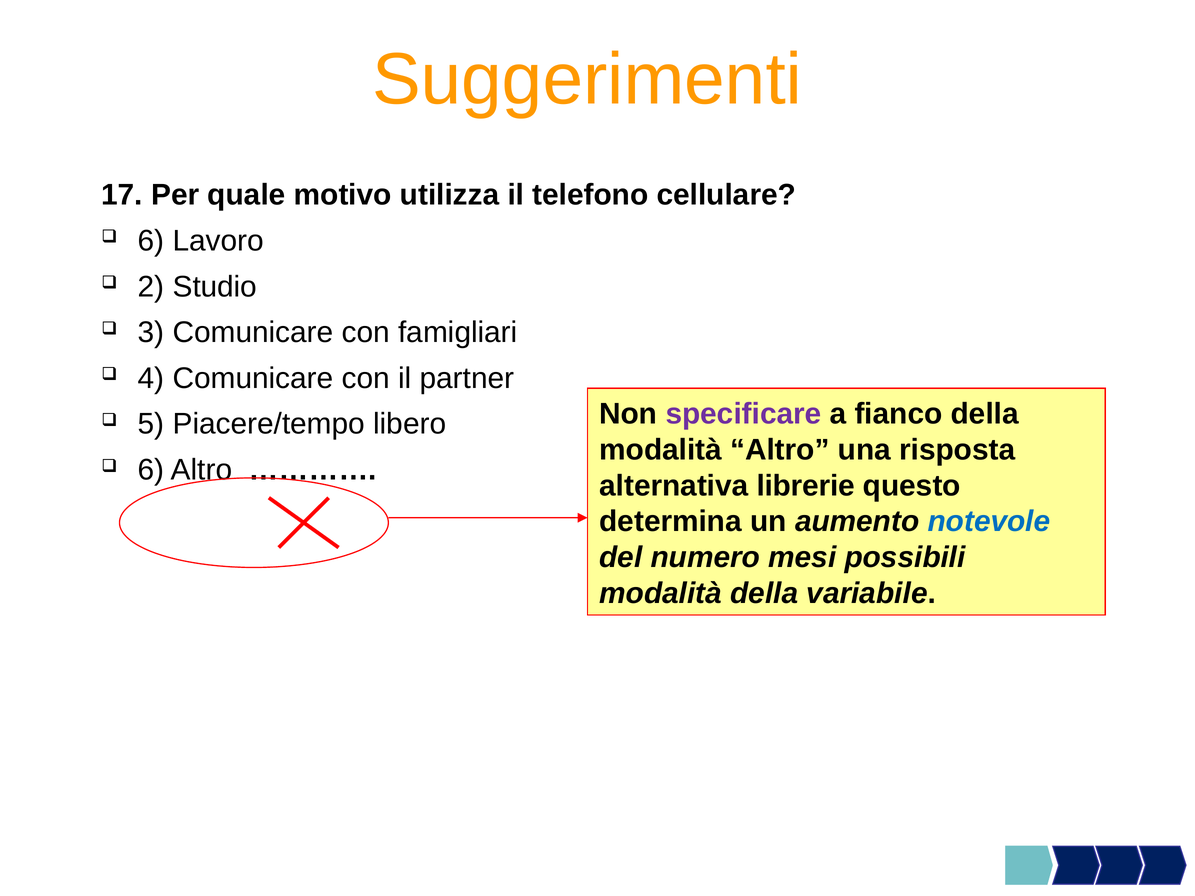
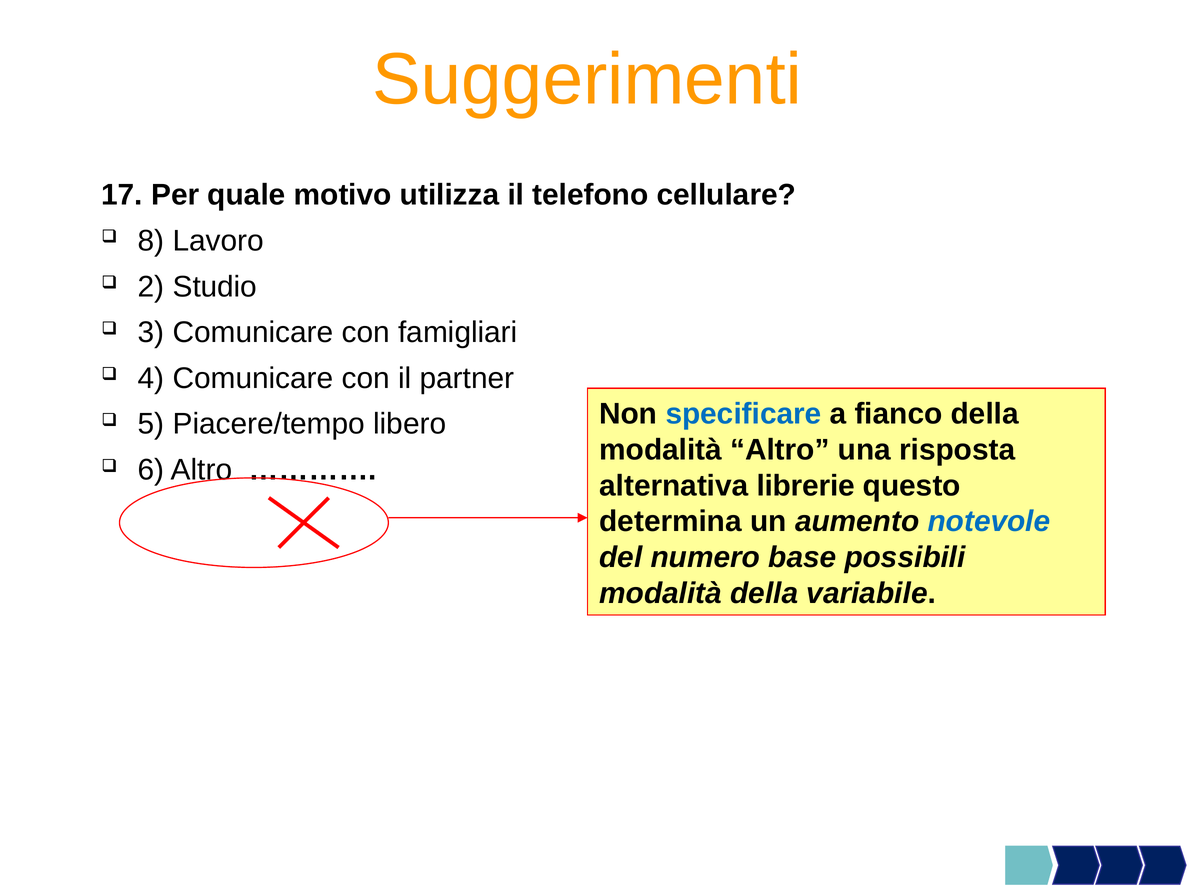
6: 6 -> 8 (151, 241)
specificare colour: purple -> blue (743, 414)
mesi: mesi -> base (802, 558)
